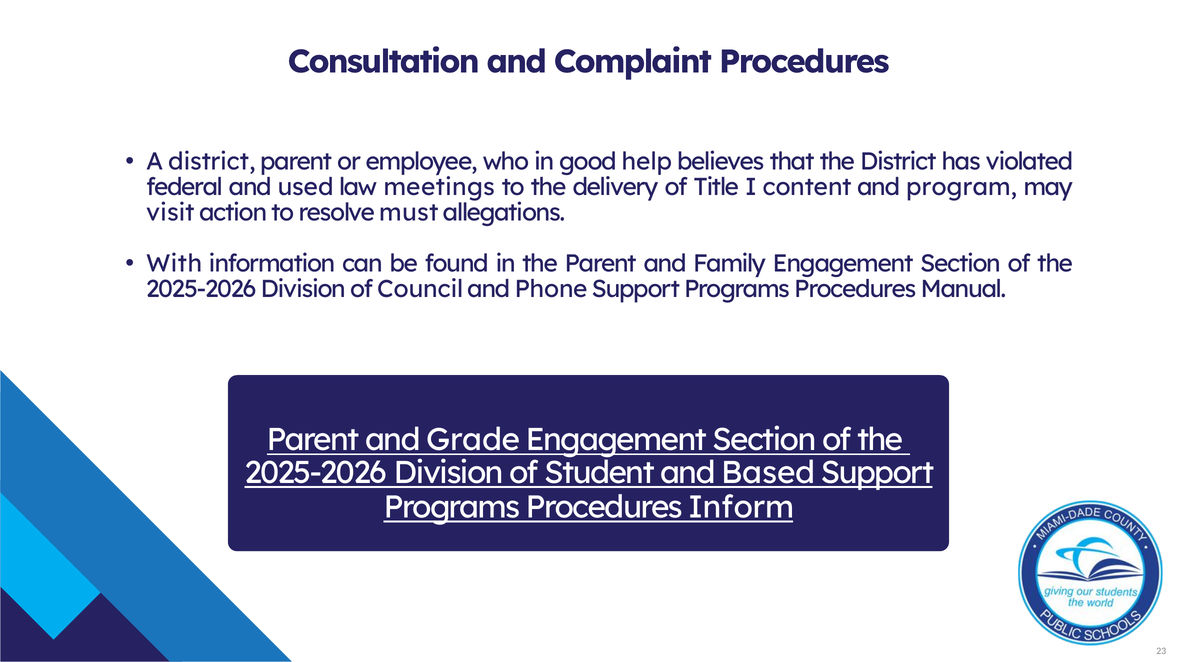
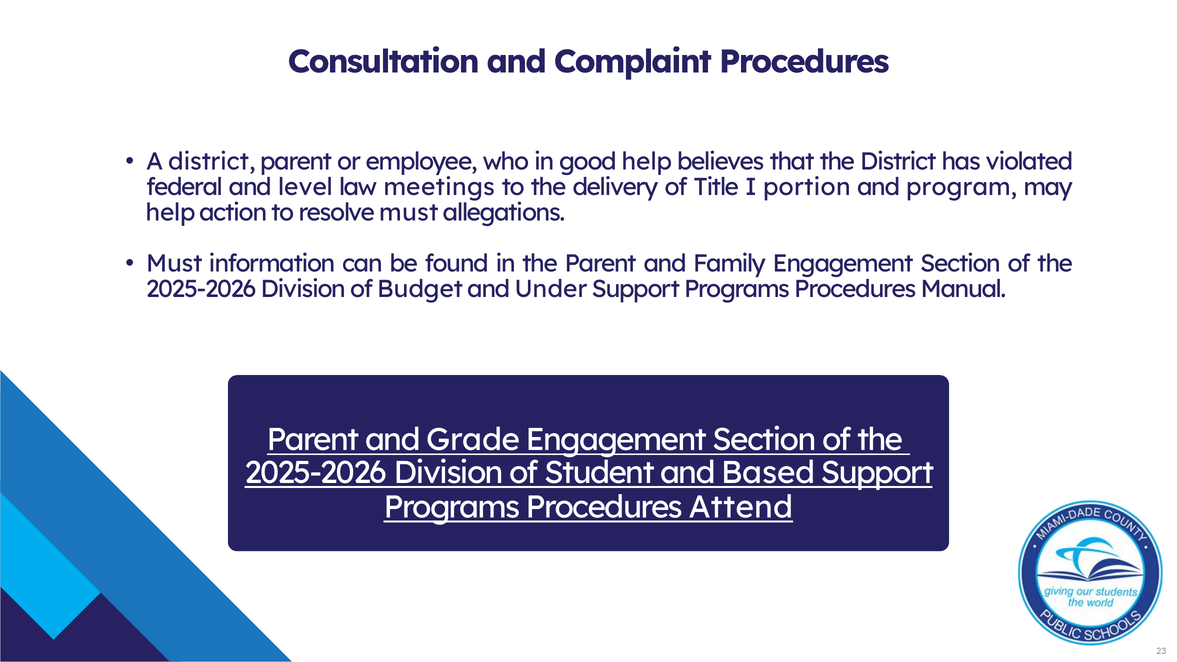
used: used -> level (306, 187)
content: content -> portion (807, 187)
visit: visit -> help (171, 213)
With: With -> Must (174, 264)
Council: Council -> Budget (420, 289)
Phone: Phone -> Under (551, 289)
Inform: Inform -> Attend (741, 507)
